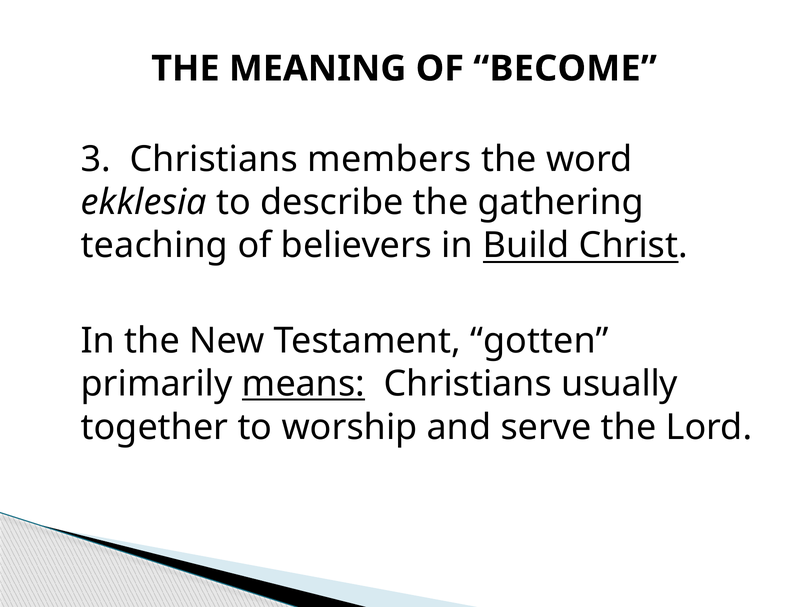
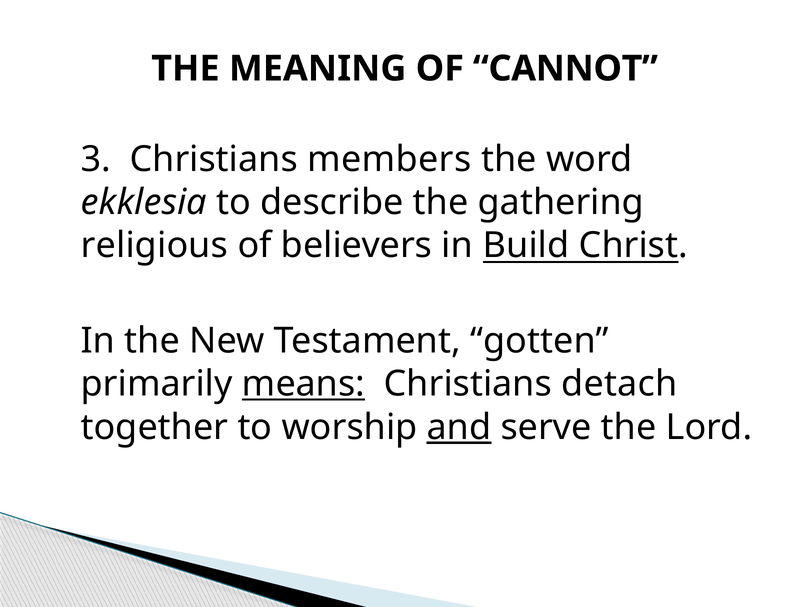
BECOME: BECOME -> CANNOT (565, 69)
teaching: teaching -> religious (154, 245)
usually: usually -> detach (619, 384)
and underline: none -> present (459, 427)
